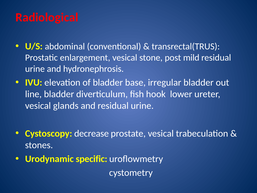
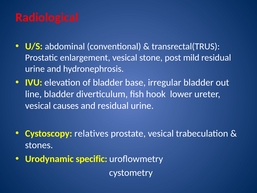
glands: glands -> causes (66, 106)
decrease: decrease -> relatives (91, 133)
